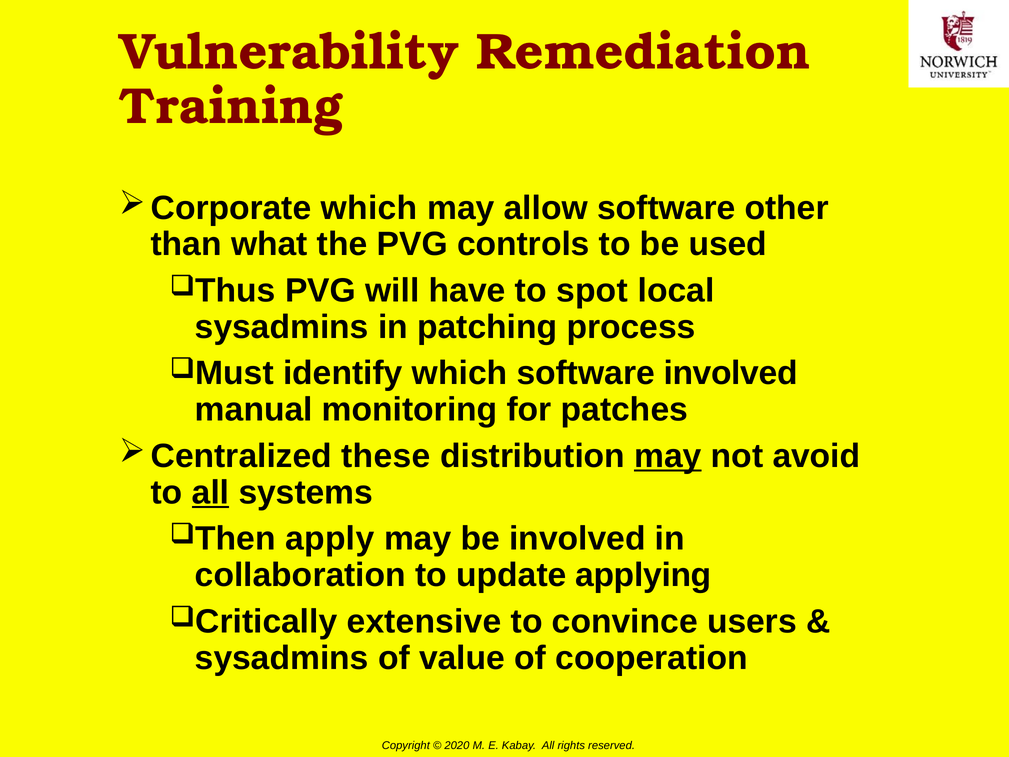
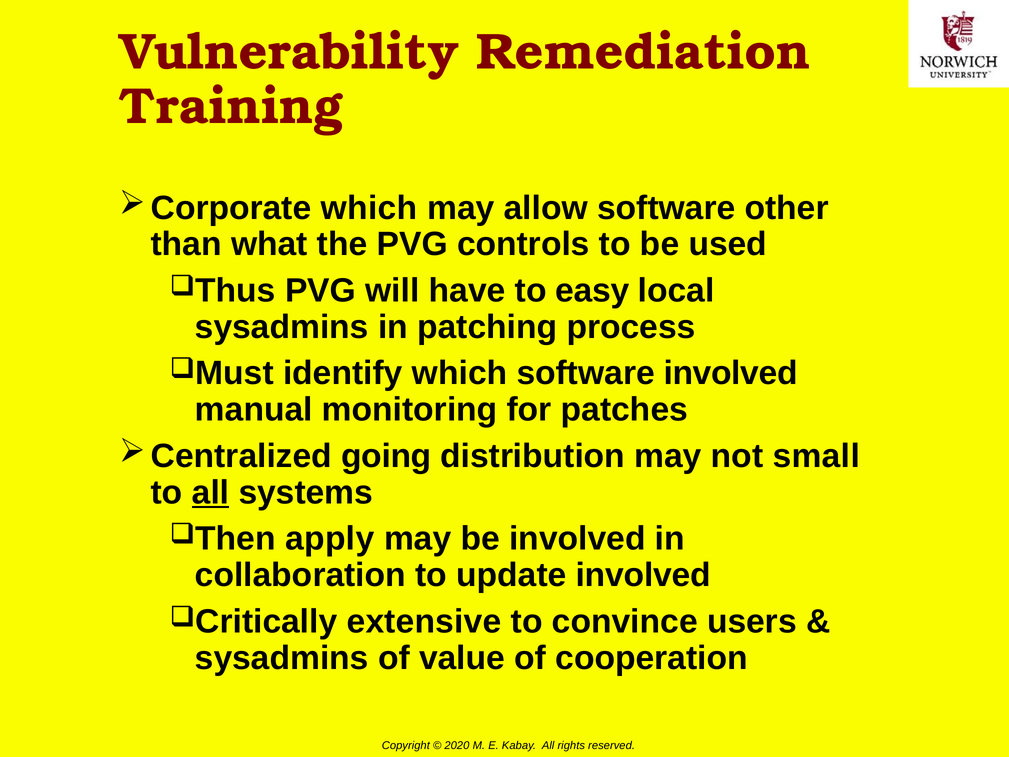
spot: spot -> easy (592, 291)
these: these -> going (386, 456)
may underline: present -> none (668, 456)
avoid: avoid -> small (816, 456)
update applying: applying -> involved (643, 575)
